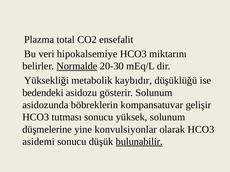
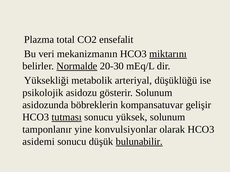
hipokalsemiye: hipokalsemiye -> mekanizmanın (87, 54)
miktarını underline: none -> present (168, 54)
kaybıdır: kaybıdır -> arteriyal (133, 81)
bedendeki: bedendeki -> psikolojik (43, 93)
tutması underline: none -> present (67, 117)
düşmelerine: düşmelerine -> tamponlanır (47, 130)
